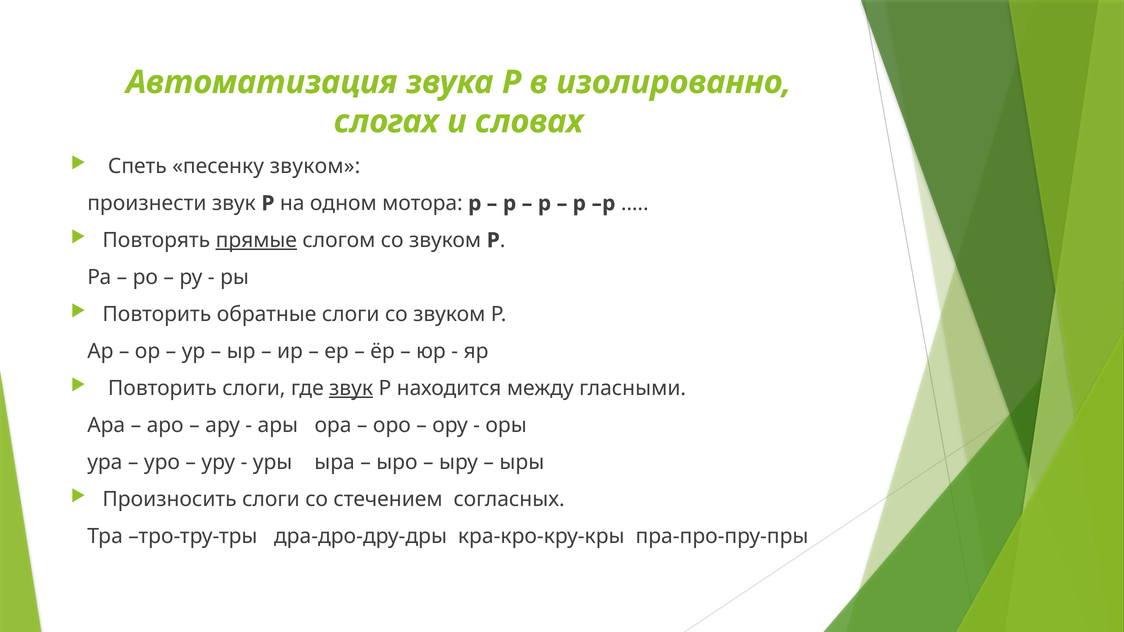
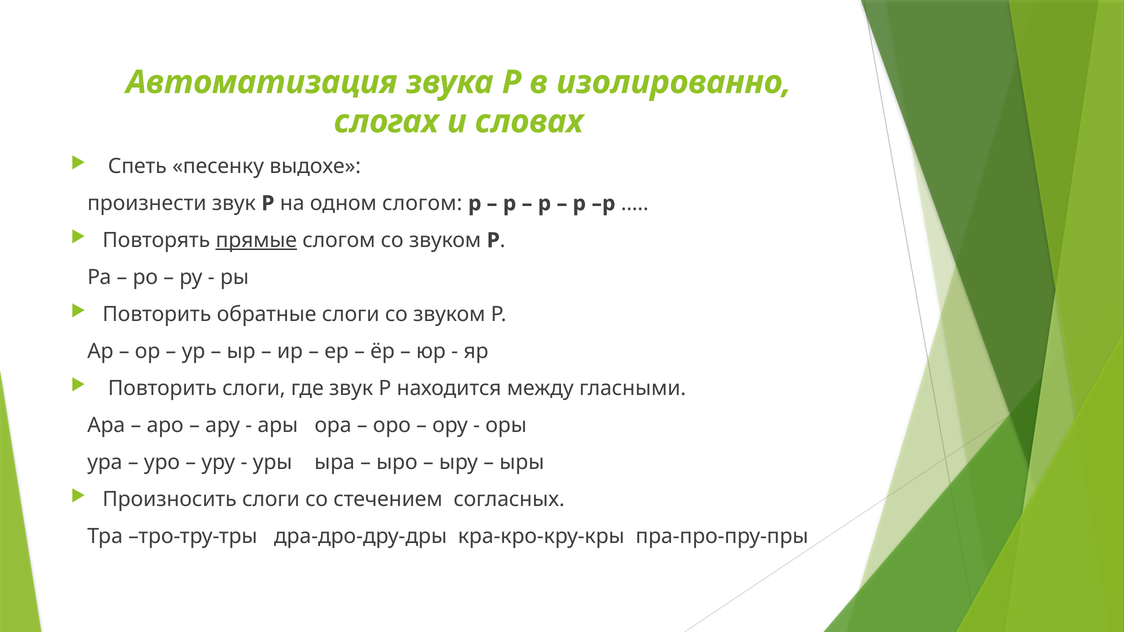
песенку звуком: звуком -> выдохе (315, 166)
одном мотора: мотора -> слогом (422, 203)
звук underline: present -> none (351, 388)
